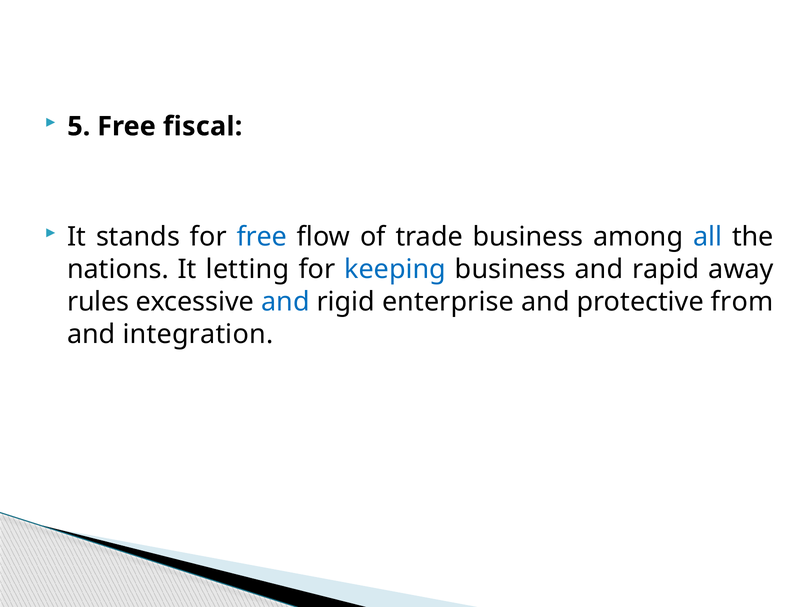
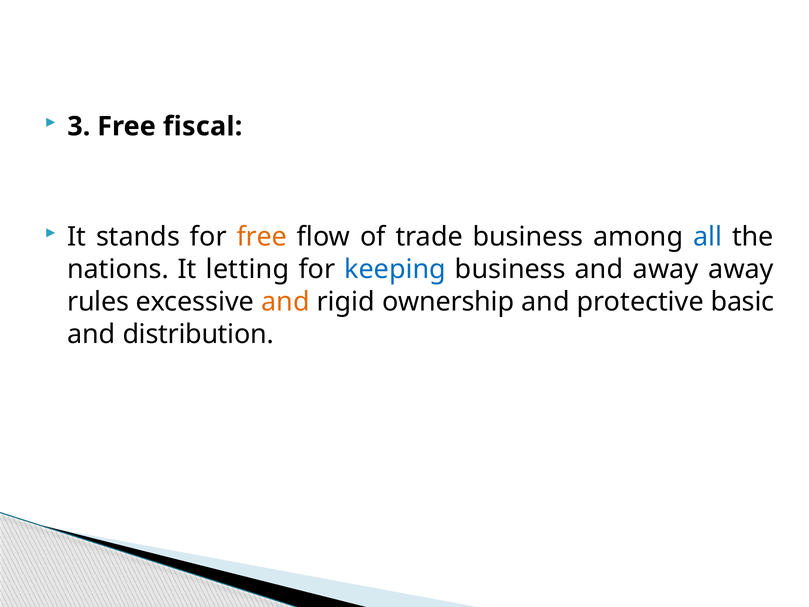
5: 5 -> 3 (79, 126)
free colour: blue -> orange (262, 237)
and rapid: rapid -> away (666, 269)
and colour: blue -> orange (285, 302)
enterprise: enterprise -> ownership (448, 302)
from: from -> basic (742, 302)
integration: integration -> distribution (198, 334)
